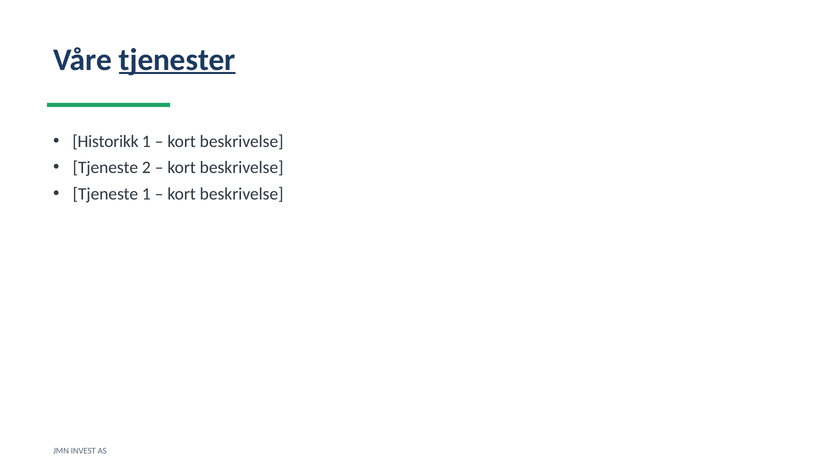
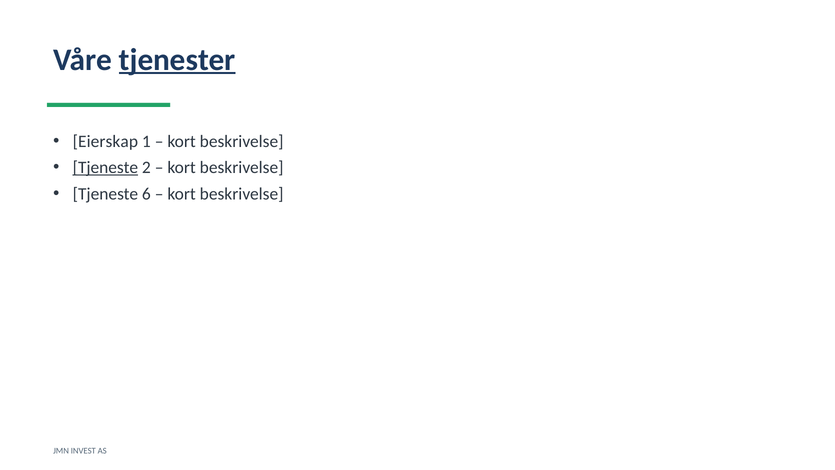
Historikk: Historikk -> Eierskap (105, 141)
Tjeneste underline: none -> present (105, 168)
Tjeneste 1: 1 -> 6 (146, 194)
